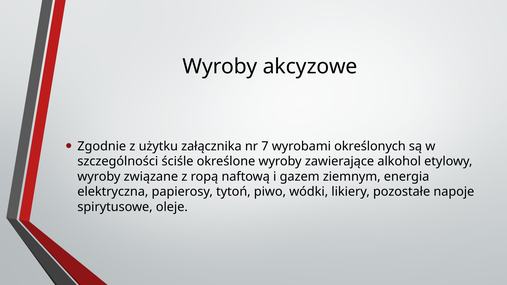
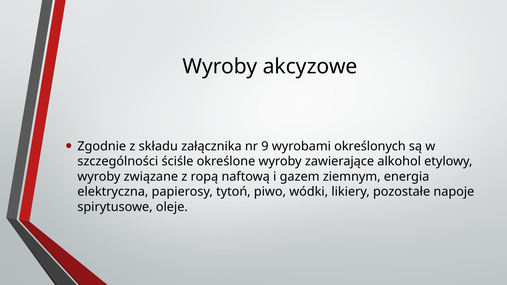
użytku: użytku -> składu (158, 146)
7: 7 -> 9 (265, 146)
